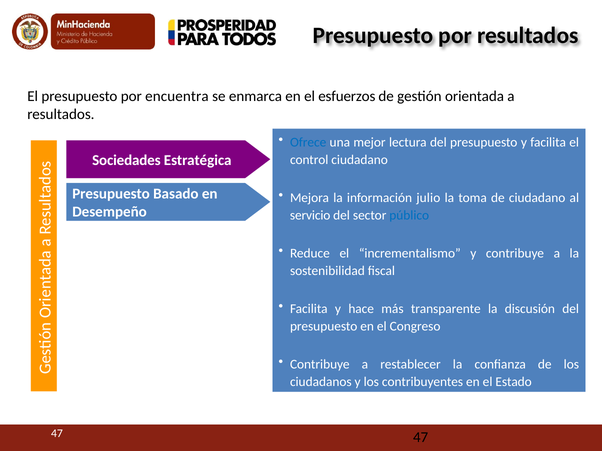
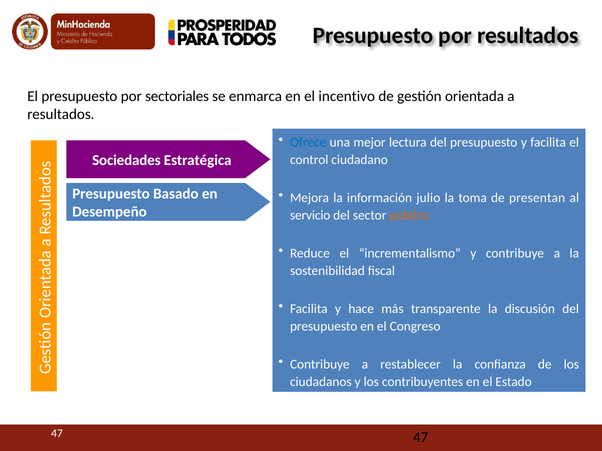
encuentra: encuentra -> sectoriales (177, 97)
esfuerzos: esfuerzos -> incentivo (347, 97)
de ciudadano: ciudadano -> presentan (537, 198)
público colour: blue -> orange (409, 216)
